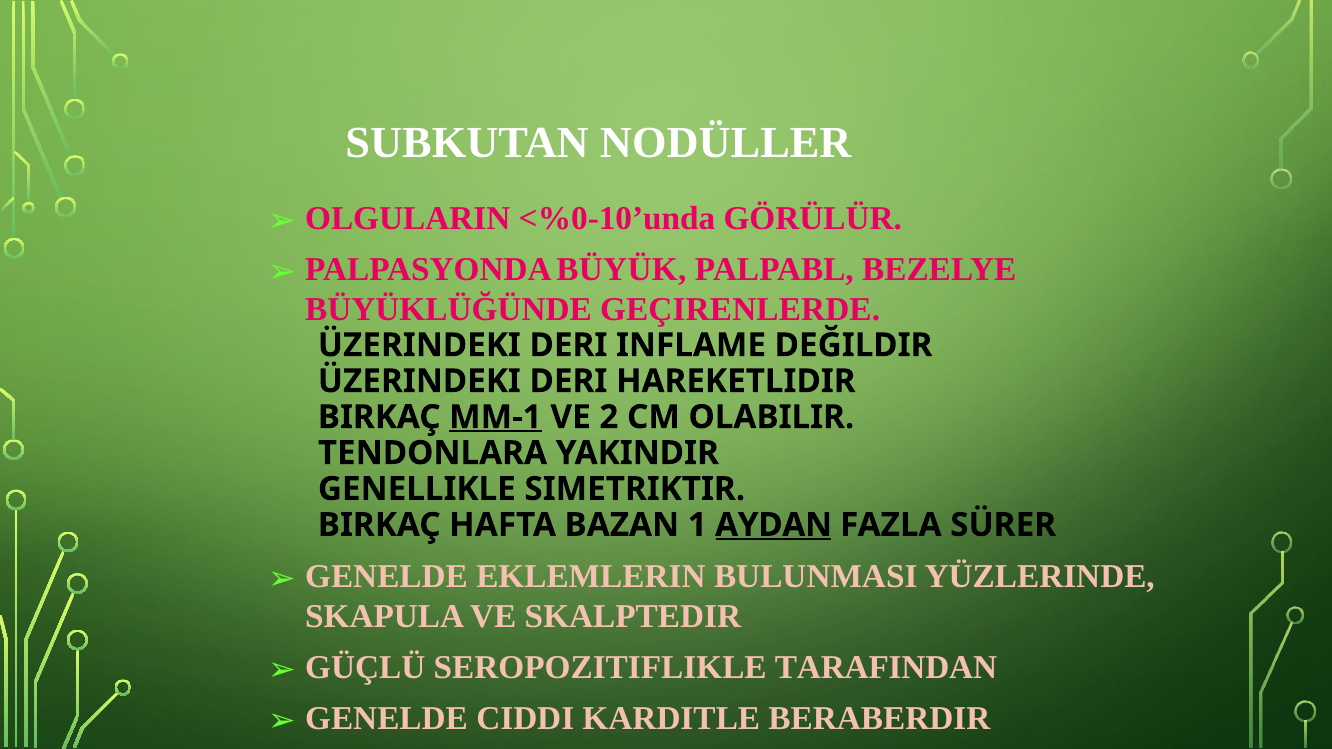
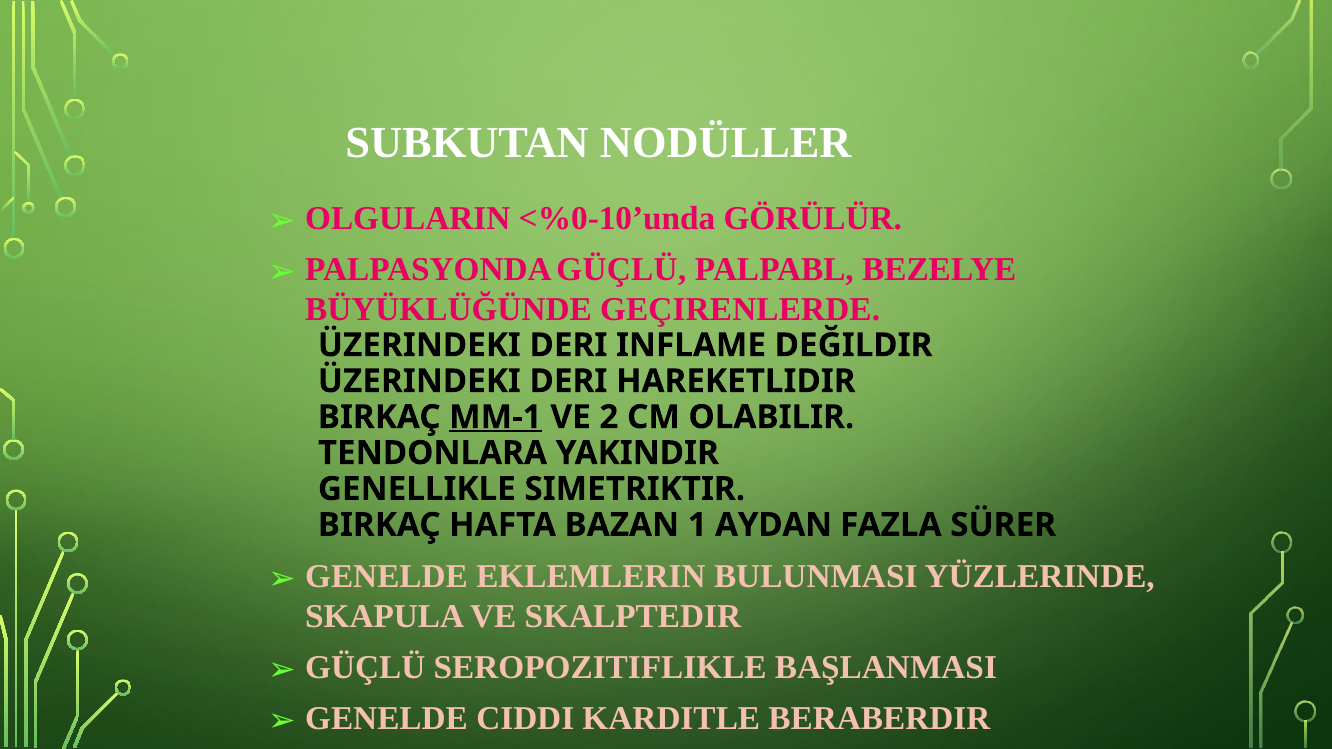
PALPASYONDA BÜYÜK: BÜYÜK -> GÜÇLÜ (621, 270)
AYDAN underline: present -> none (774, 525)
TARAFINDAN: TARAFINDAN -> BAŞLANMASI (886, 668)
